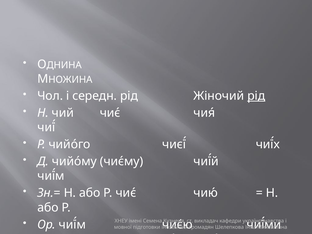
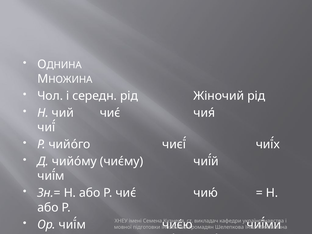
рід underline: present -> none (256, 96)
